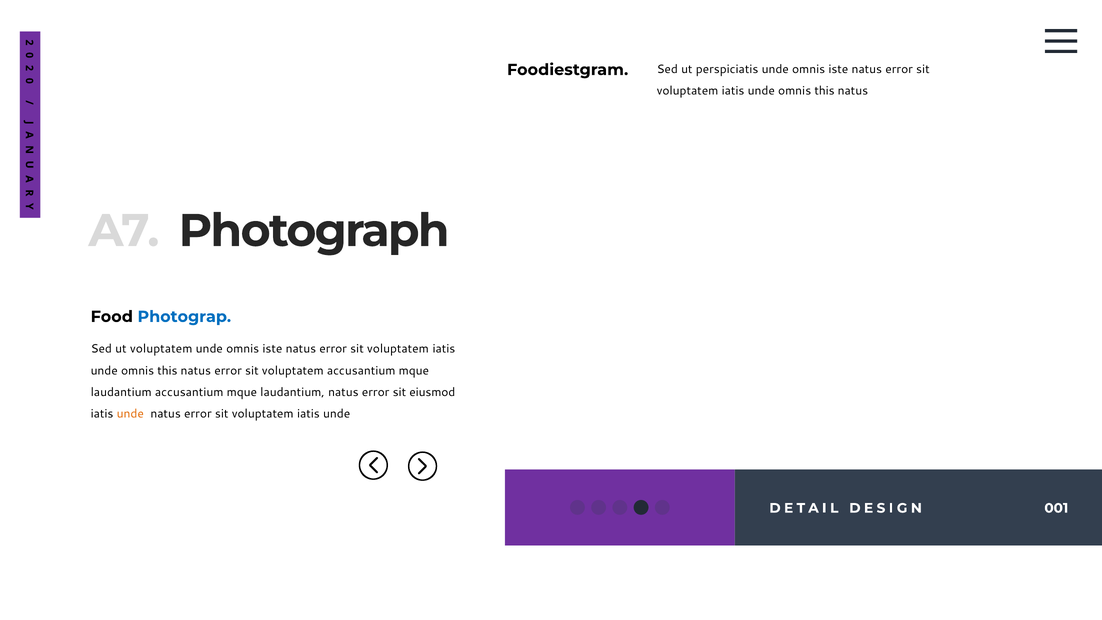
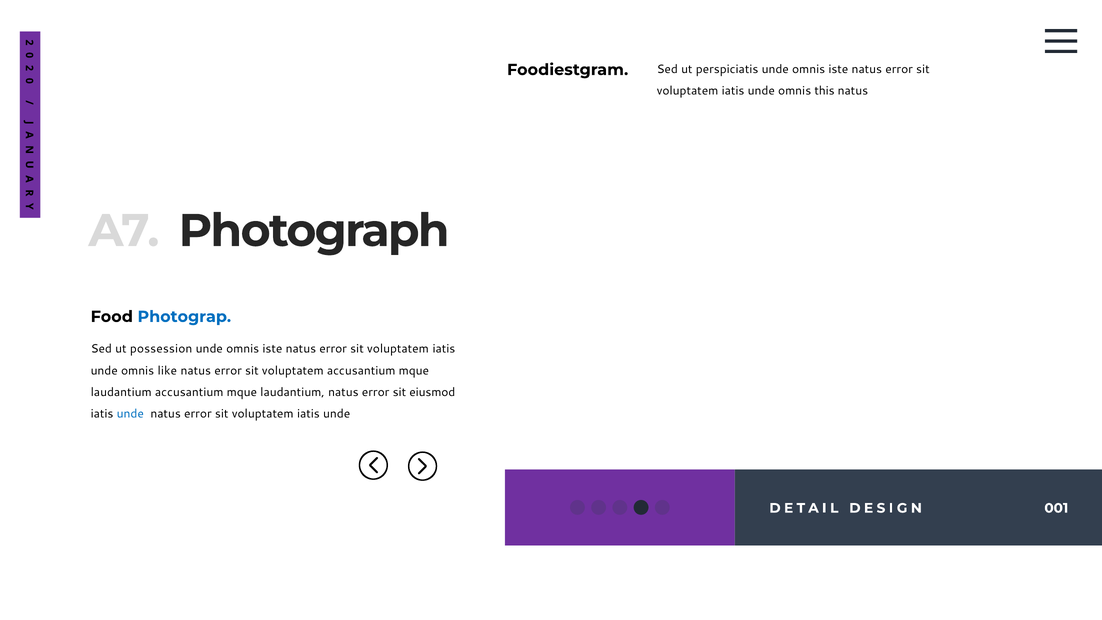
ut voluptatem: voluptatem -> possession (161, 349)
this: this -> like (167, 371)
unde colour: orange -> blue (130, 414)
